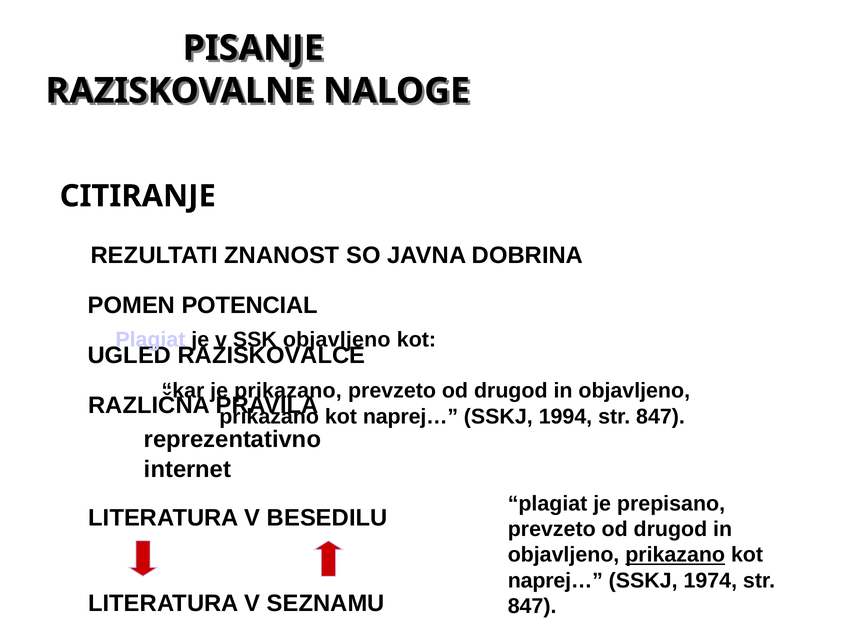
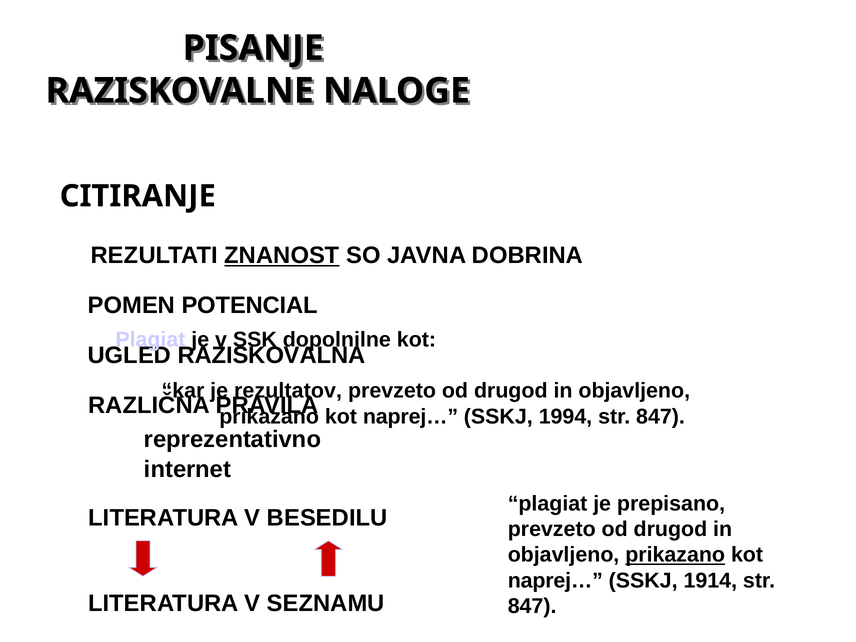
ZNANOST underline: none -> present (282, 256)
SSK objavljeno: objavljeno -> dopolnilne (337, 340)
RAZISKOVALCE: RAZISKOVALCE -> RAZISKOVALNA (272, 355)
je prikazano: prikazano -> rezultatov (288, 391)
1974: 1974 -> 1914 (710, 581)
